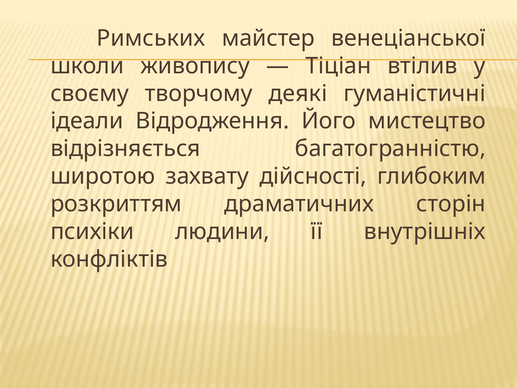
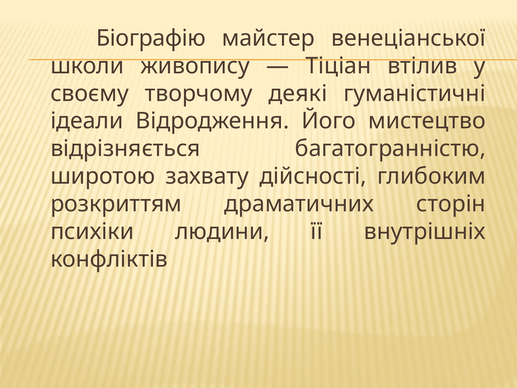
Римських: Римських -> Біографію (151, 38)
